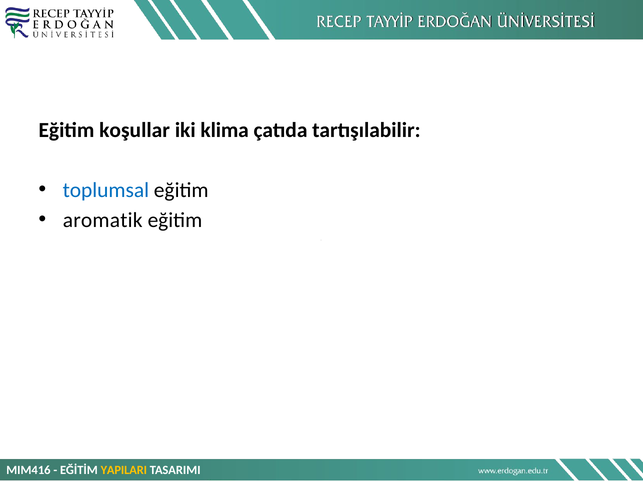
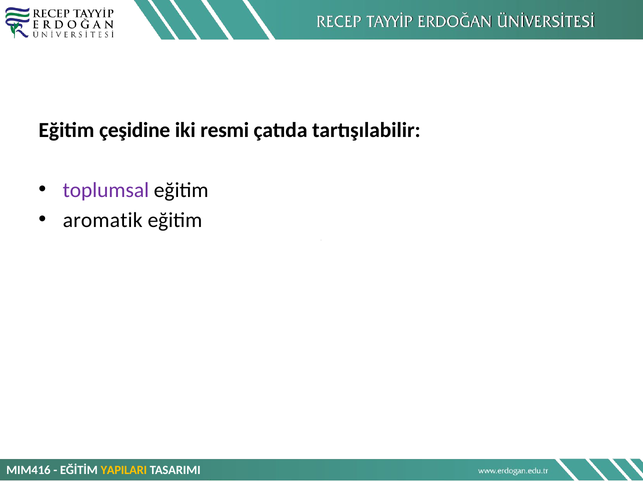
koşullar: koşullar -> çeşidine (135, 130)
klima: klima -> resmi (225, 130)
toplumsal colour: blue -> purple (106, 190)
